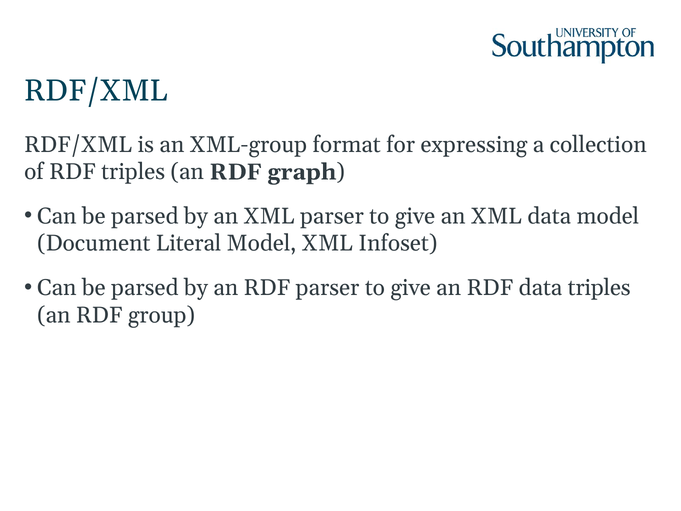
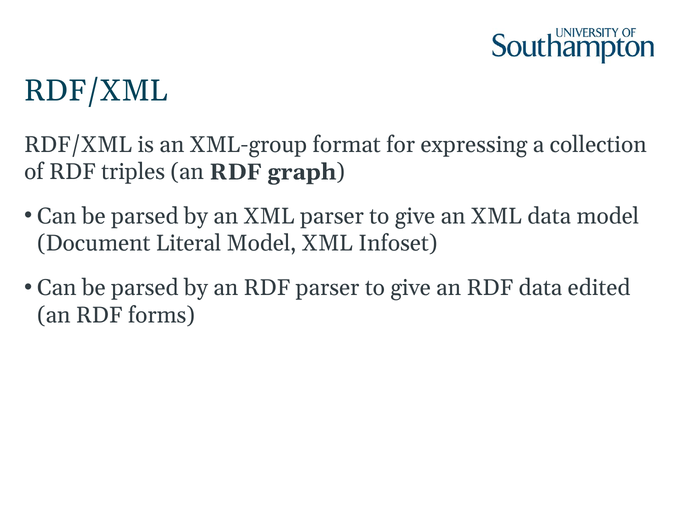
data triples: triples -> edited (599, 288)
group: group -> forms (161, 315)
